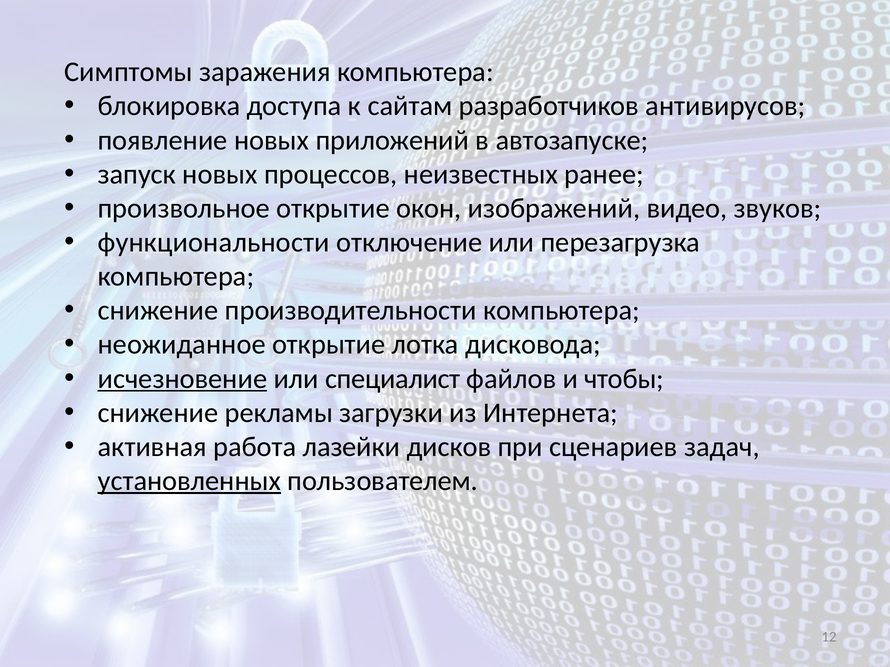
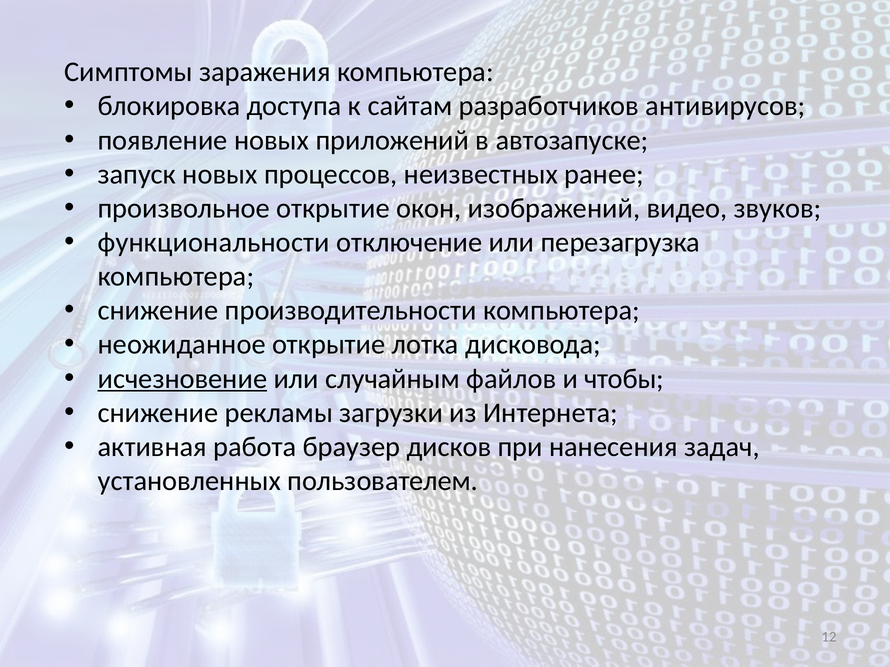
специалист: специалист -> случайным (393, 379)
лазейки: лазейки -> браузер (351, 447)
сценариев: сценариев -> нанесения (613, 447)
установленных underline: present -> none (189, 481)
